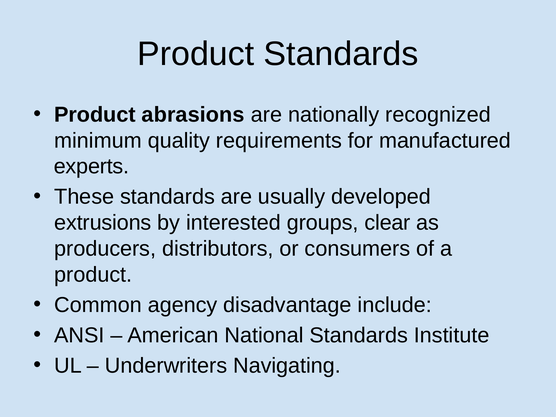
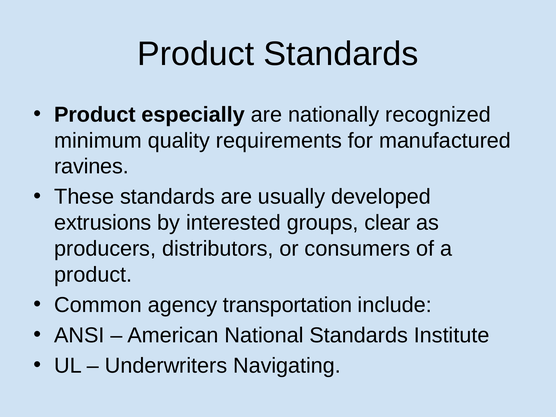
abrasions: abrasions -> especially (193, 115)
experts: experts -> ravines (91, 166)
disadvantage: disadvantage -> transportation (288, 305)
